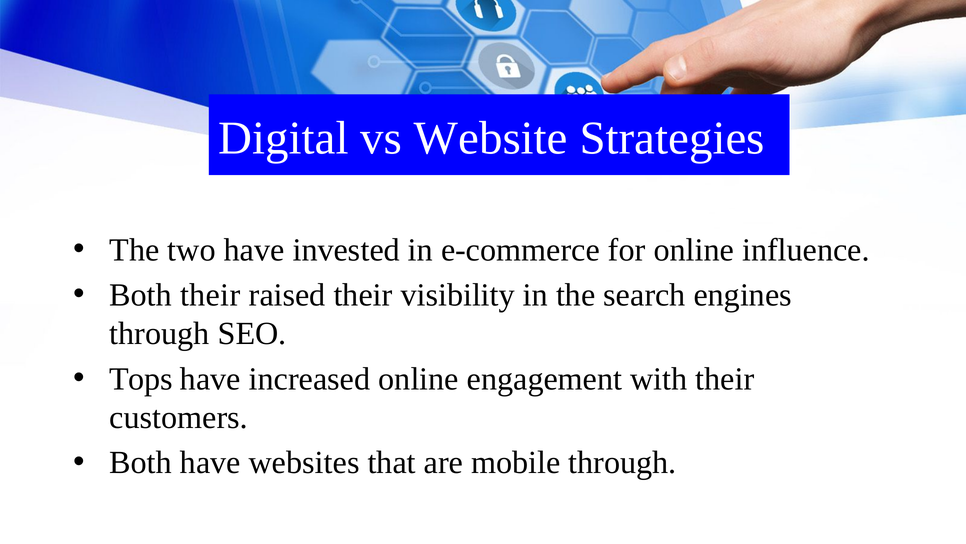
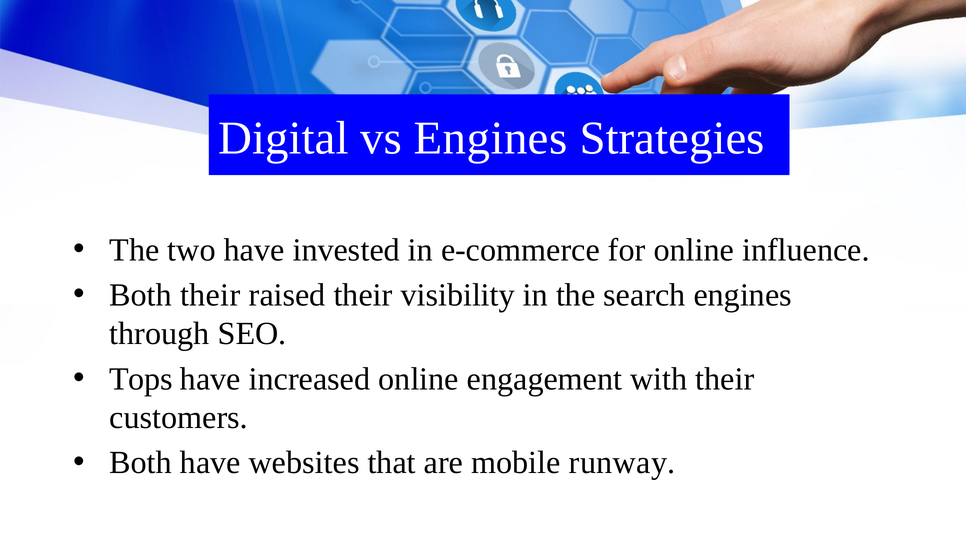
vs Website: Website -> Engines (491, 138)
mobile through: through -> runway (622, 462)
